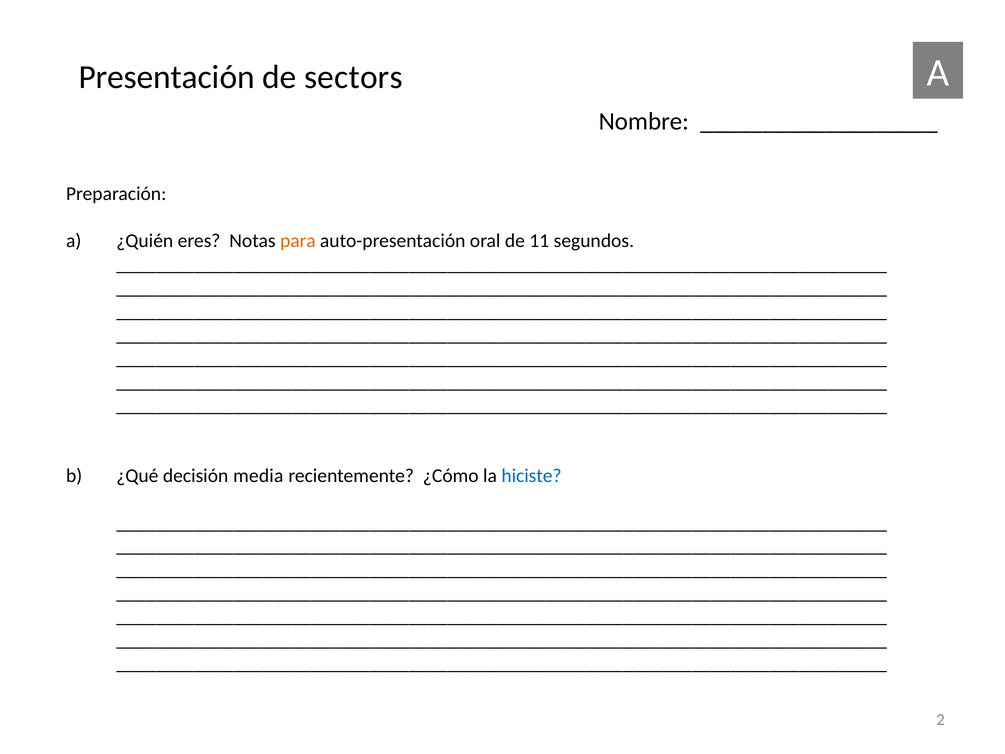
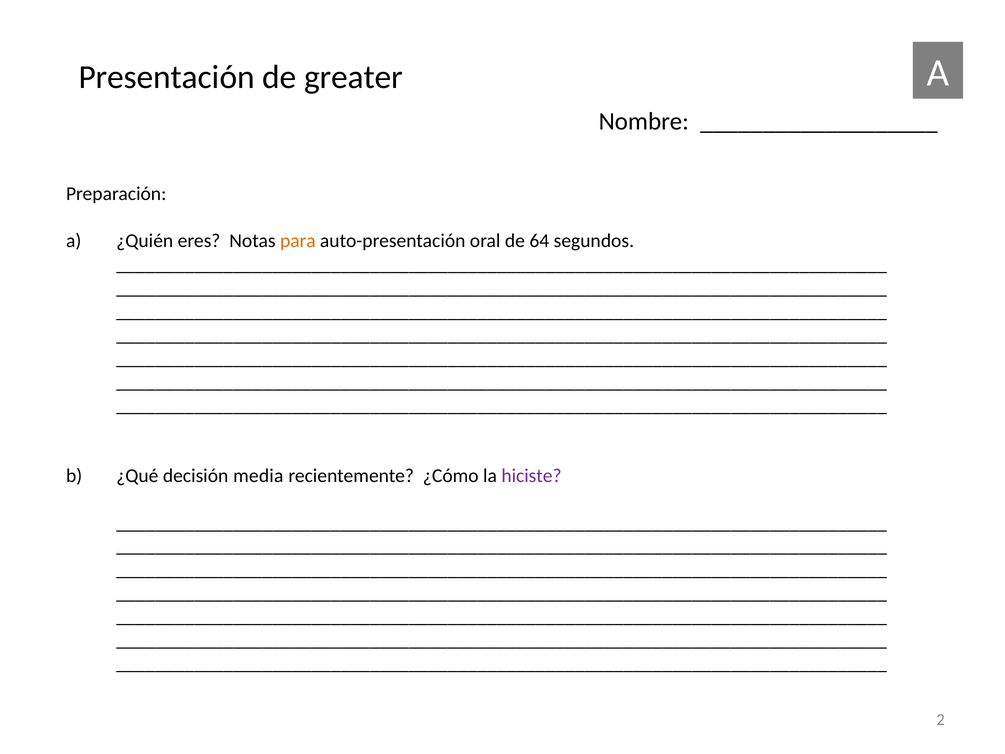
sectors: sectors -> greater (354, 77)
11: 11 -> 64 (539, 241)
hiciste colour: blue -> purple (531, 475)
